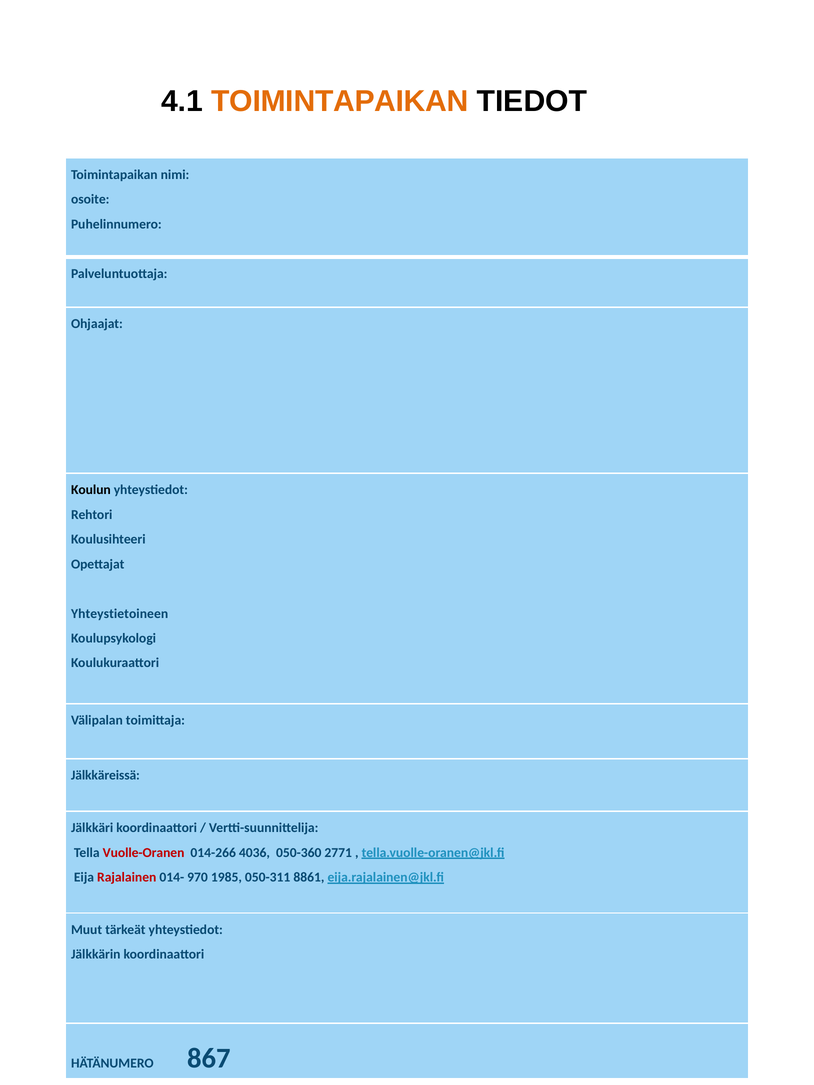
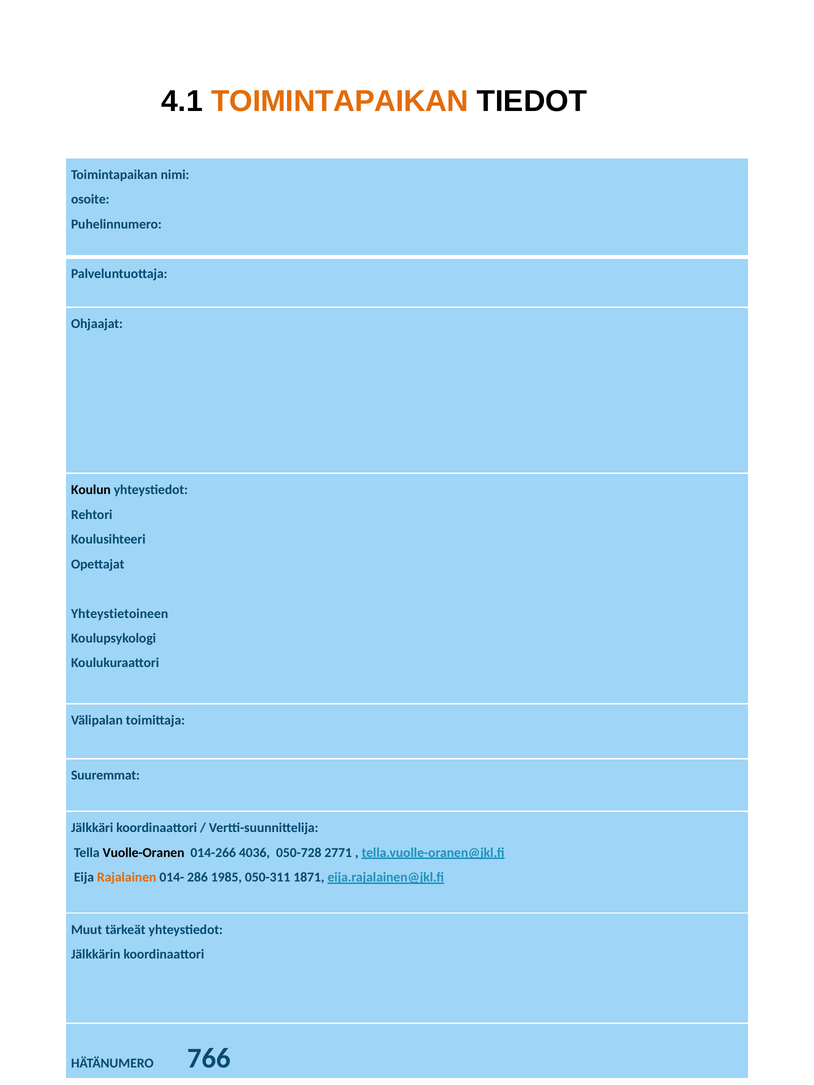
Jälkkäreissä: Jälkkäreissä -> Suuremmat (105, 776)
Vuolle-Oranen colour: red -> black (144, 853)
050-360: 050-360 -> 050-728 (299, 853)
Rajalainen colour: red -> orange (127, 878)
970: 970 -> 286 (198, 878)
8861: 8861 -> 1871 (309, 878)
867: 867 -> 766 (209, 1059)
